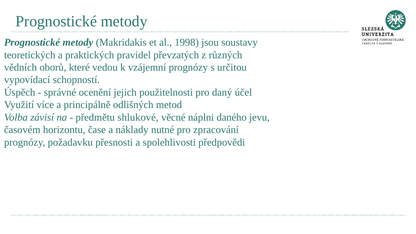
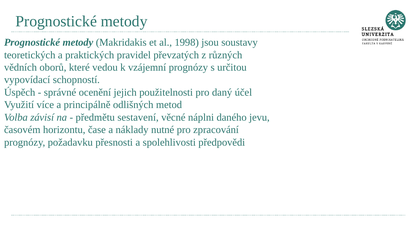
shlukové: shlukové -> sestavení (138, 117)
